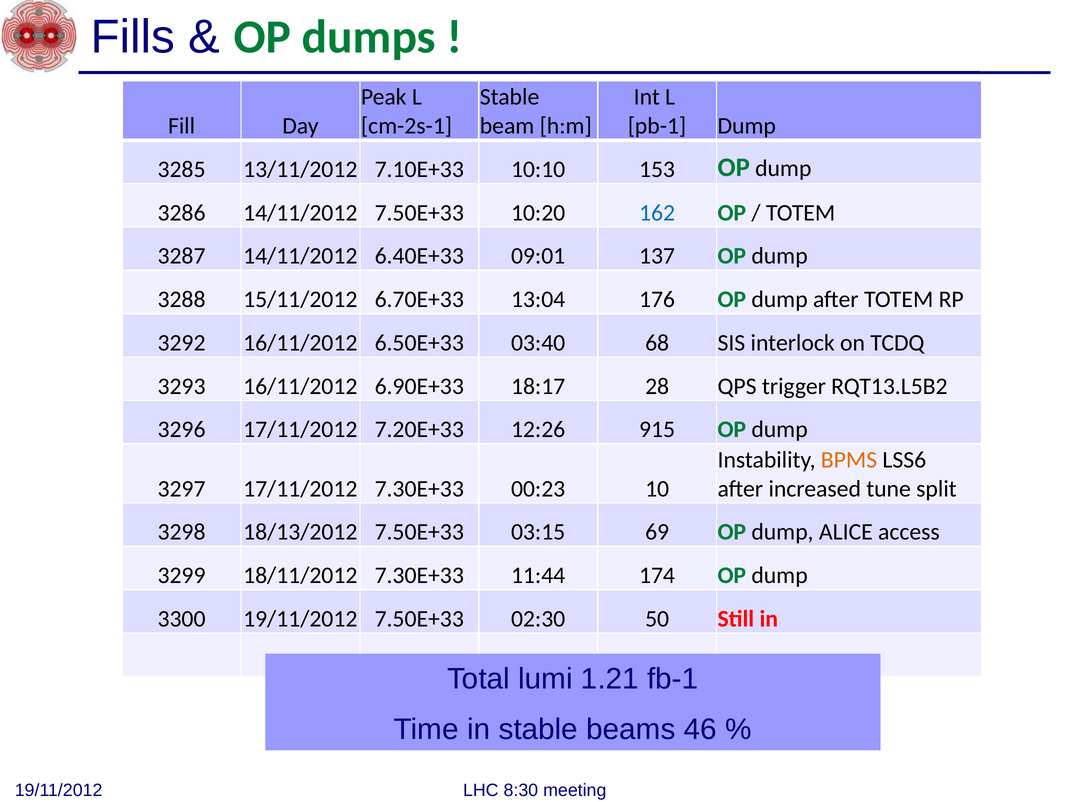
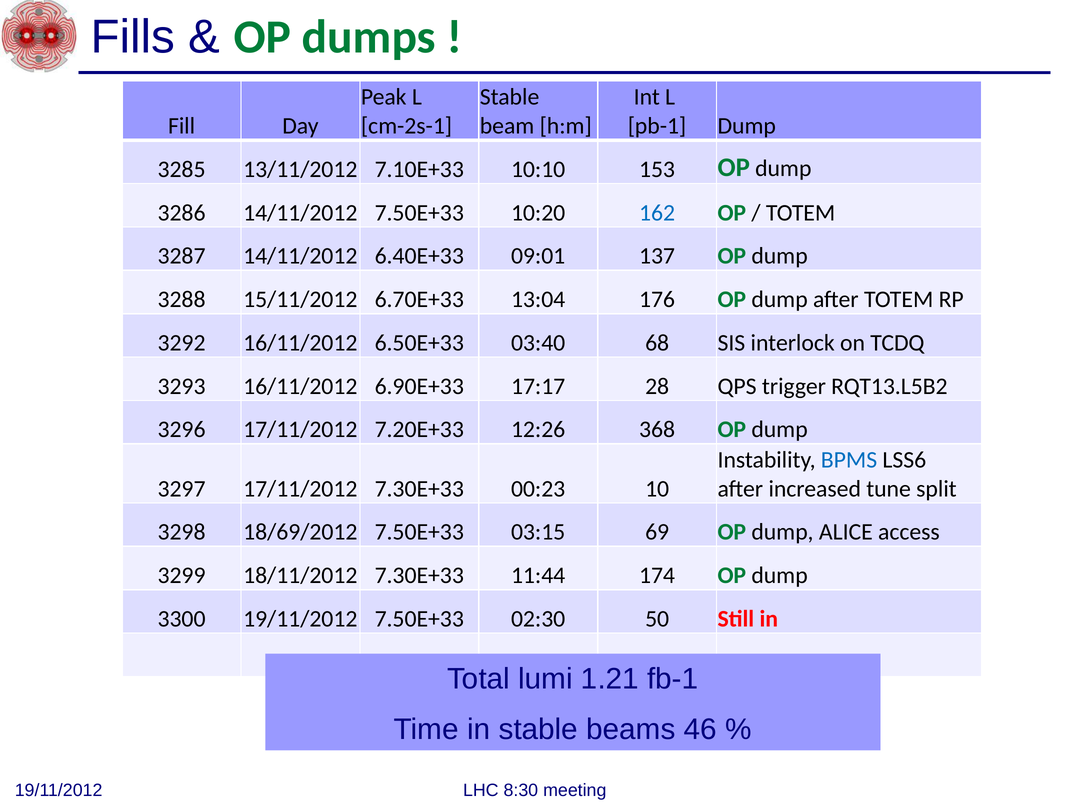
18:17: 18:17 -> 17:17 (538, 386)
915: 915 -> 368 (657, 430)
BPMS colour: orange -> blue (849, 460)
18/13/2012: 18/13/2012 -> 18/69/2012 (300, 532)
